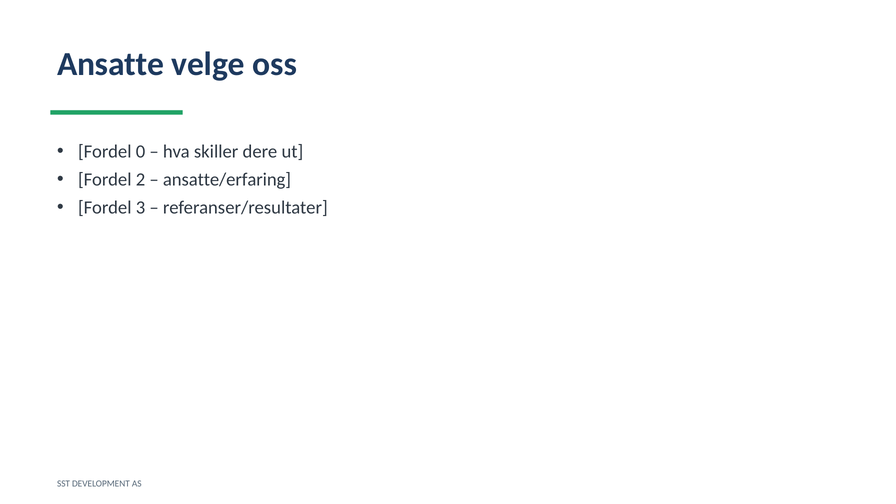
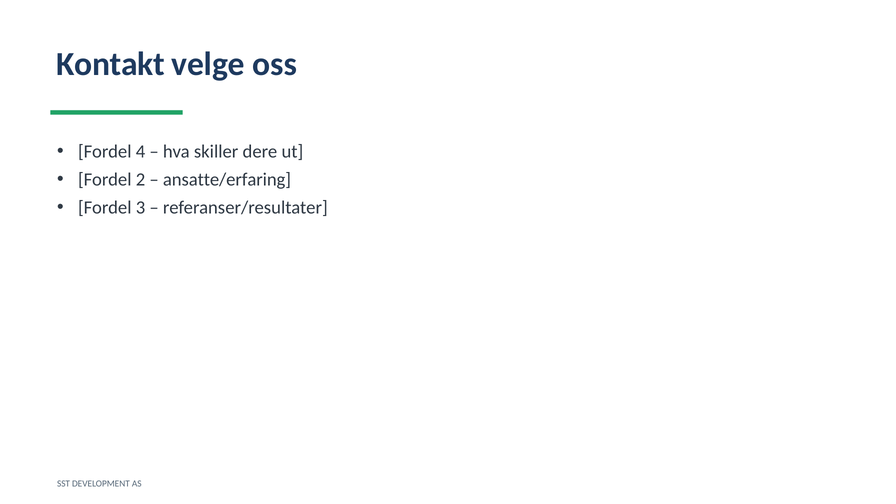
Ansatte: Ansatte -> Kontakt (111, 64)
0: 0 -> 4 (141, 152)
